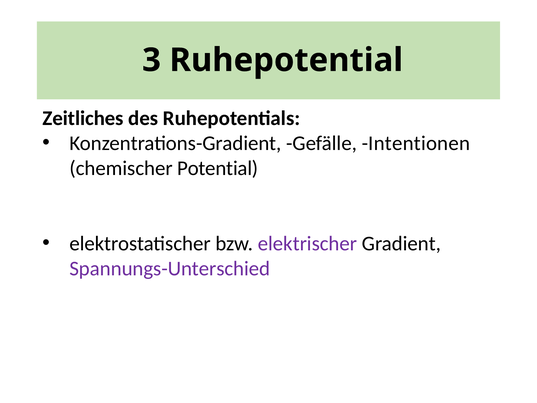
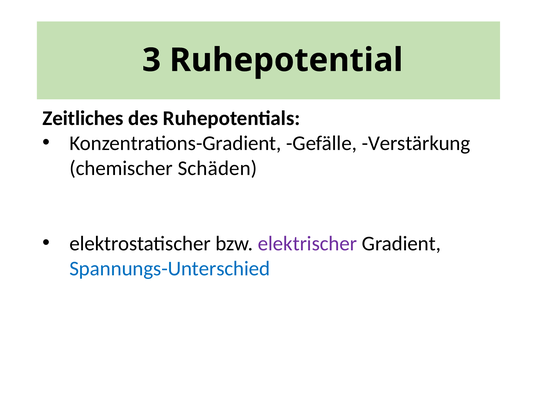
Intentionen: Intentionen -> Verstärkung (416, 143)
Potential: Potential -> Schäden (218, 168)
Spannungs-Unterschied colour: purple -> blue (170, 268)
